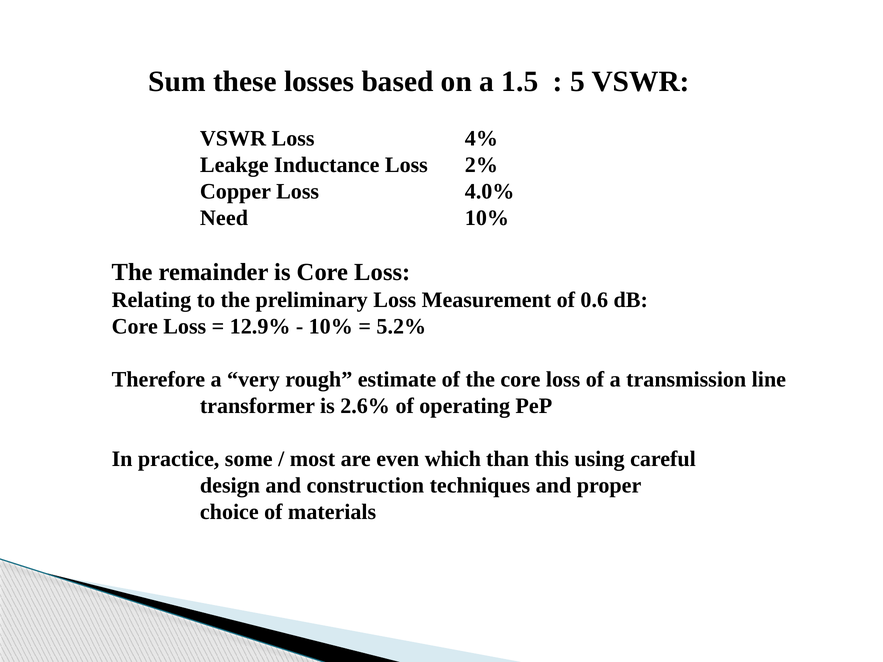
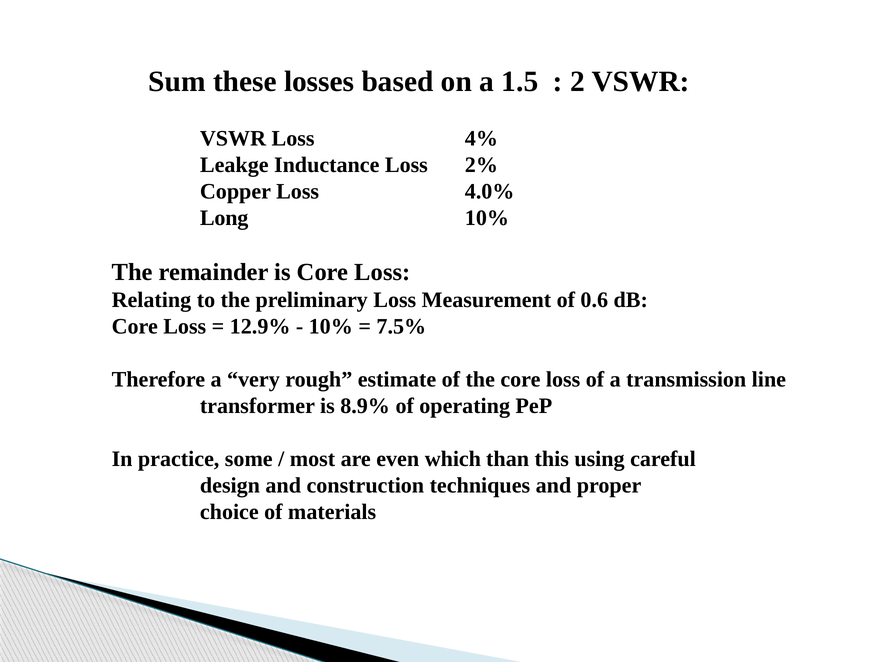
5: 5 -> 2 (577, 81)
Need: Need -> Long (224, 218)
5.2%: 5.2% -> 7.5% (401, 327)
2.6%: 2.6% -> 8.9% (365, 406)
